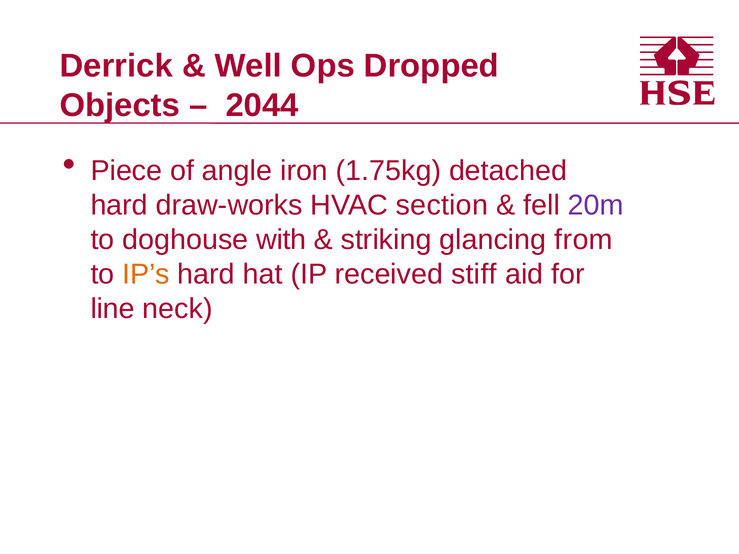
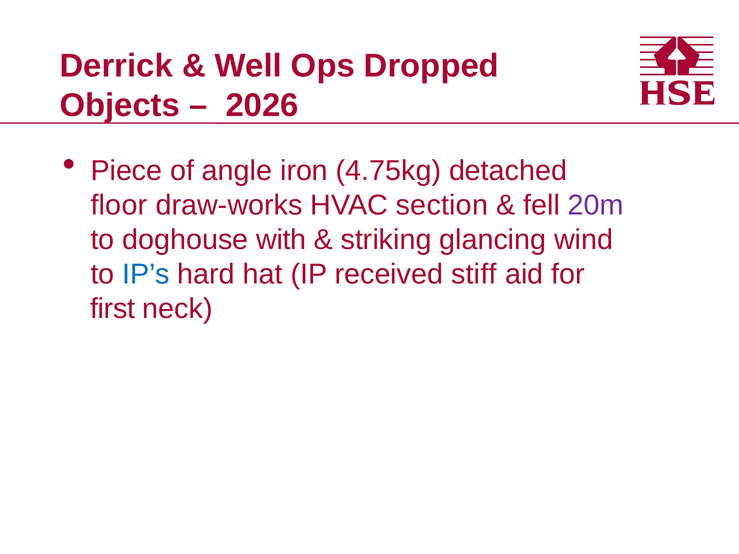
2044: 2044 -> 2026 (262, 105)
1.75kg: 1.75kg -> 4.75kg (388, 171)
hard: hard -> floor (119, 205)
from: from -> wind (584, 240)
IP’s colour: orange -> blue (146, 274)
line: line -> first (113, 309)
